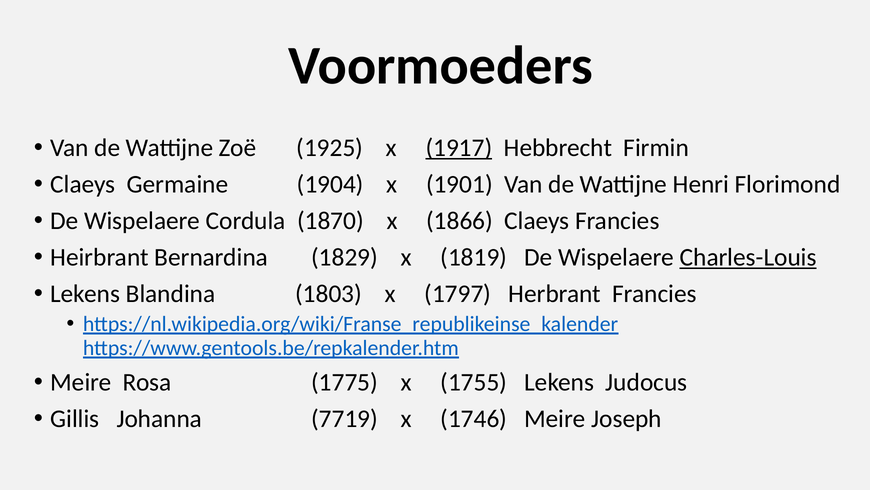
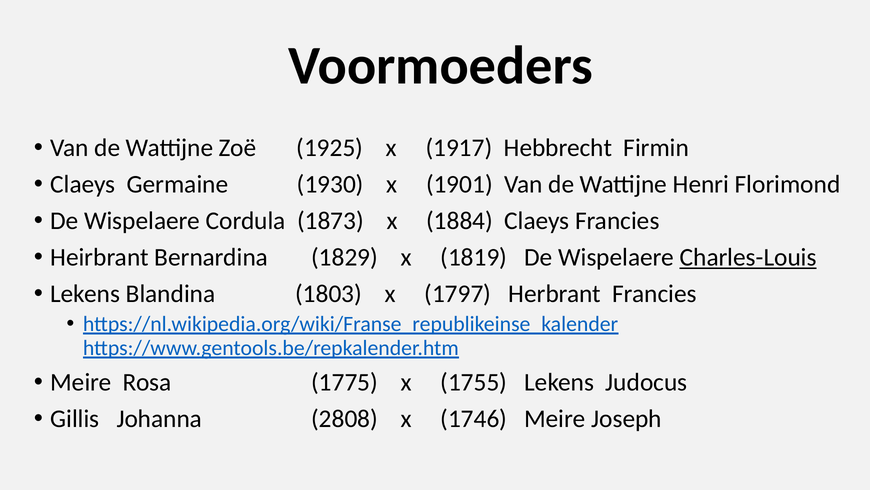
1917 underline: present -> none (459, 148)
1904: 1904 -> 1930 (330, 184)
1870: 1870 -> 1873 (330, 221)
1866: 1866 -> 1884 (460, 221)
7719: 7719 -> 2808 (345, 419)
